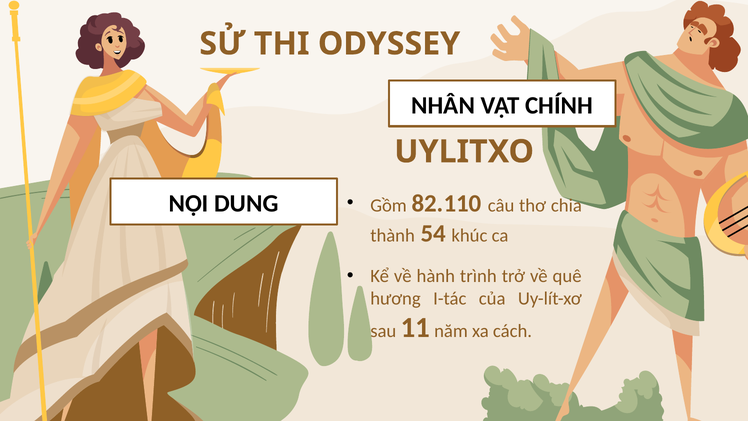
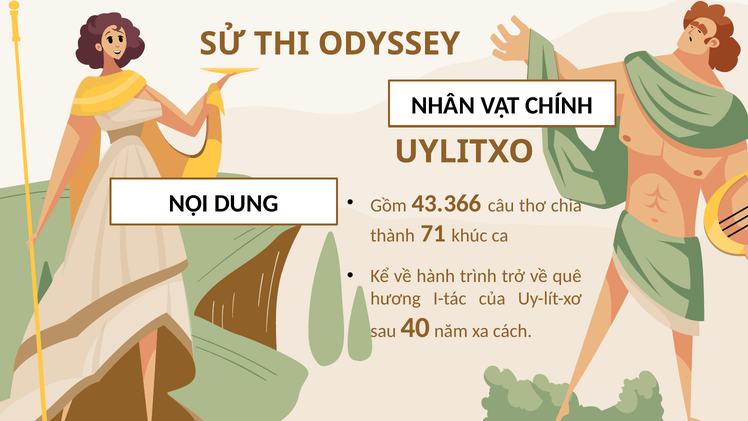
82.110: 82.110 -> 43.366 (447, 204)
54: 54 -> 71 (433, 233)
11: 11 -> 40 (415, 328)
